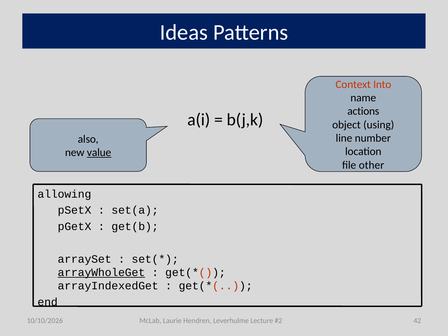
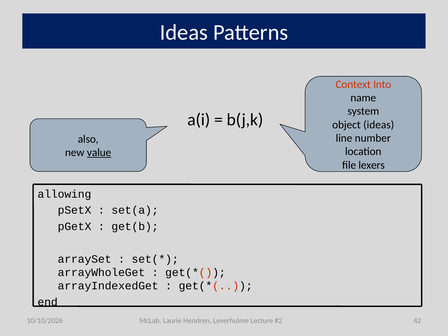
actions: actions -> system (363, 111)
object using: using -> ideas (379, 125)
other: other -> lexers (372, 165)
arrayWholeGet underline: present -> none (101, 272)
